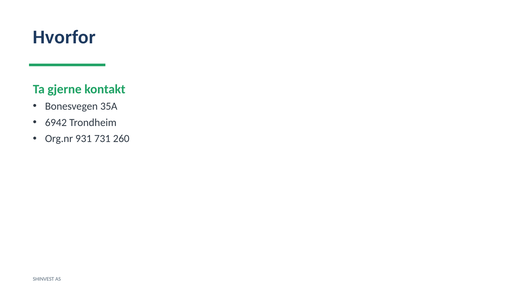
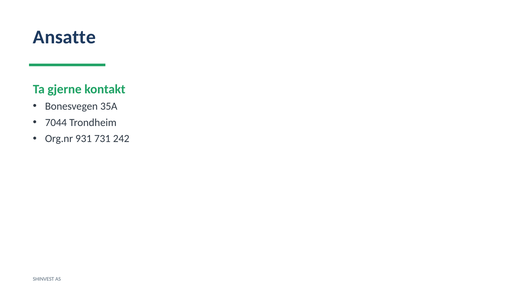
Hvorfor: Hvorfor -> Ansatte (64, 37)
6942: 6942 -> 7044 (56, 122)
260: 260 -> 242 (121, 139)
